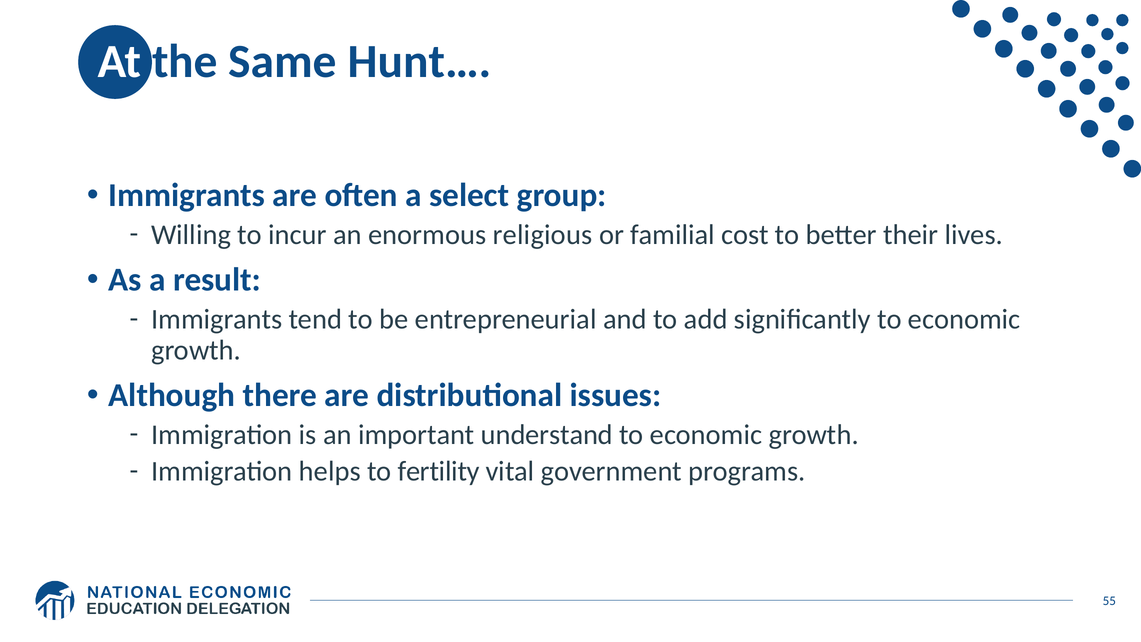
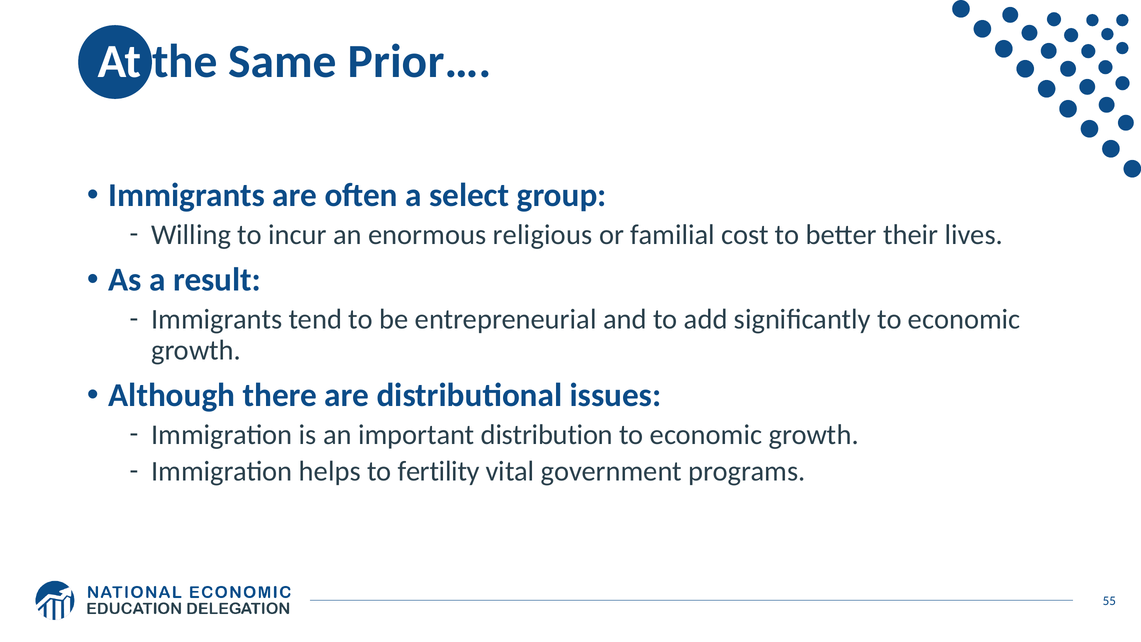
Hunt…: Hunt… -> Prior… (420, 62)
understand: understand -> distribution (547, 435)
